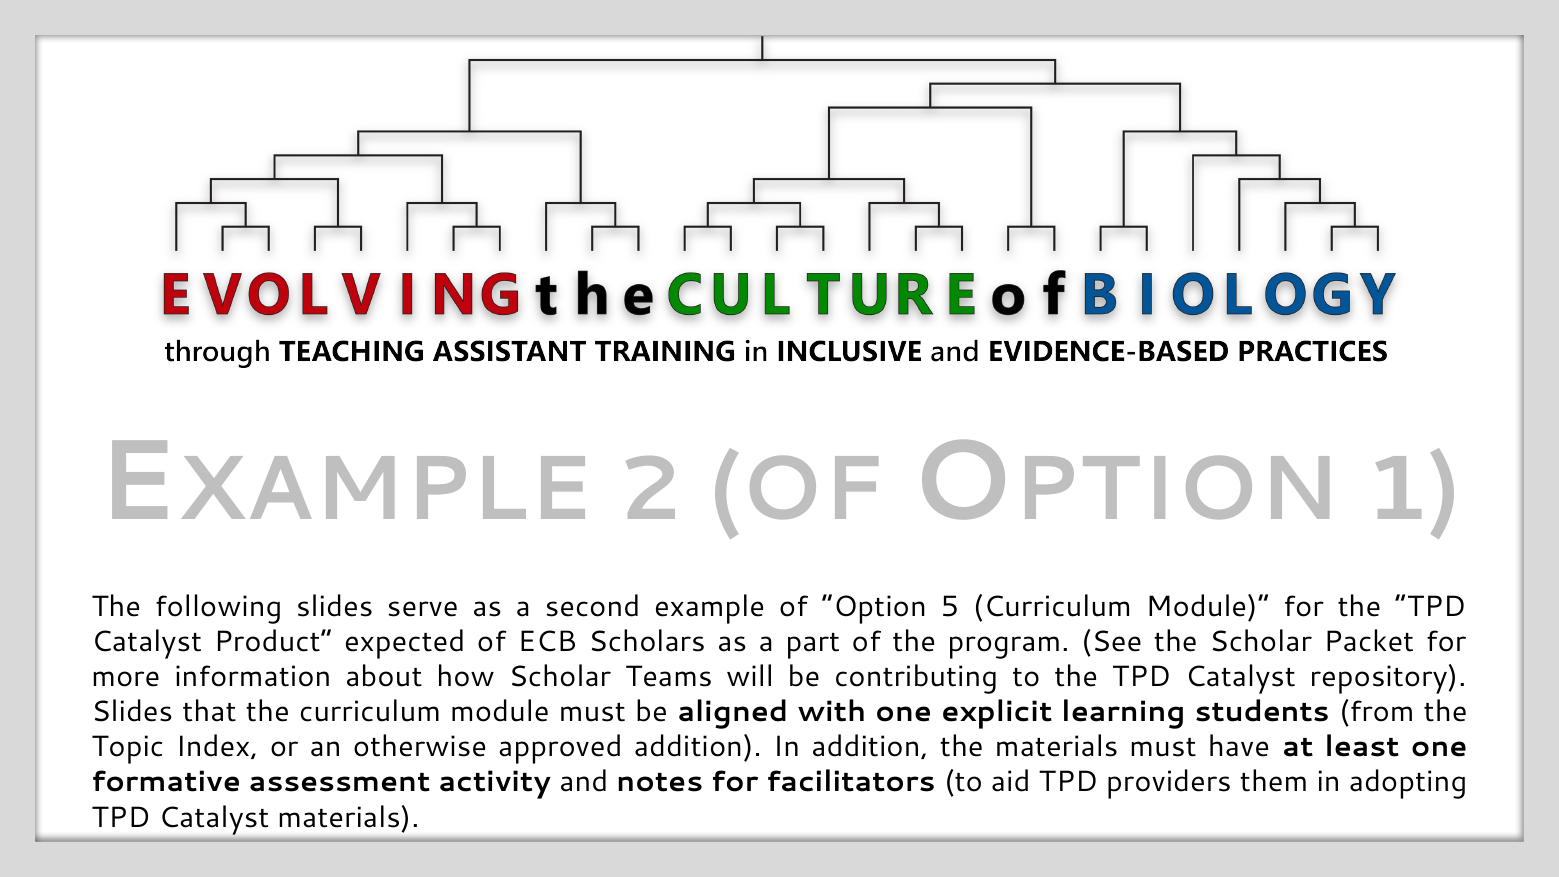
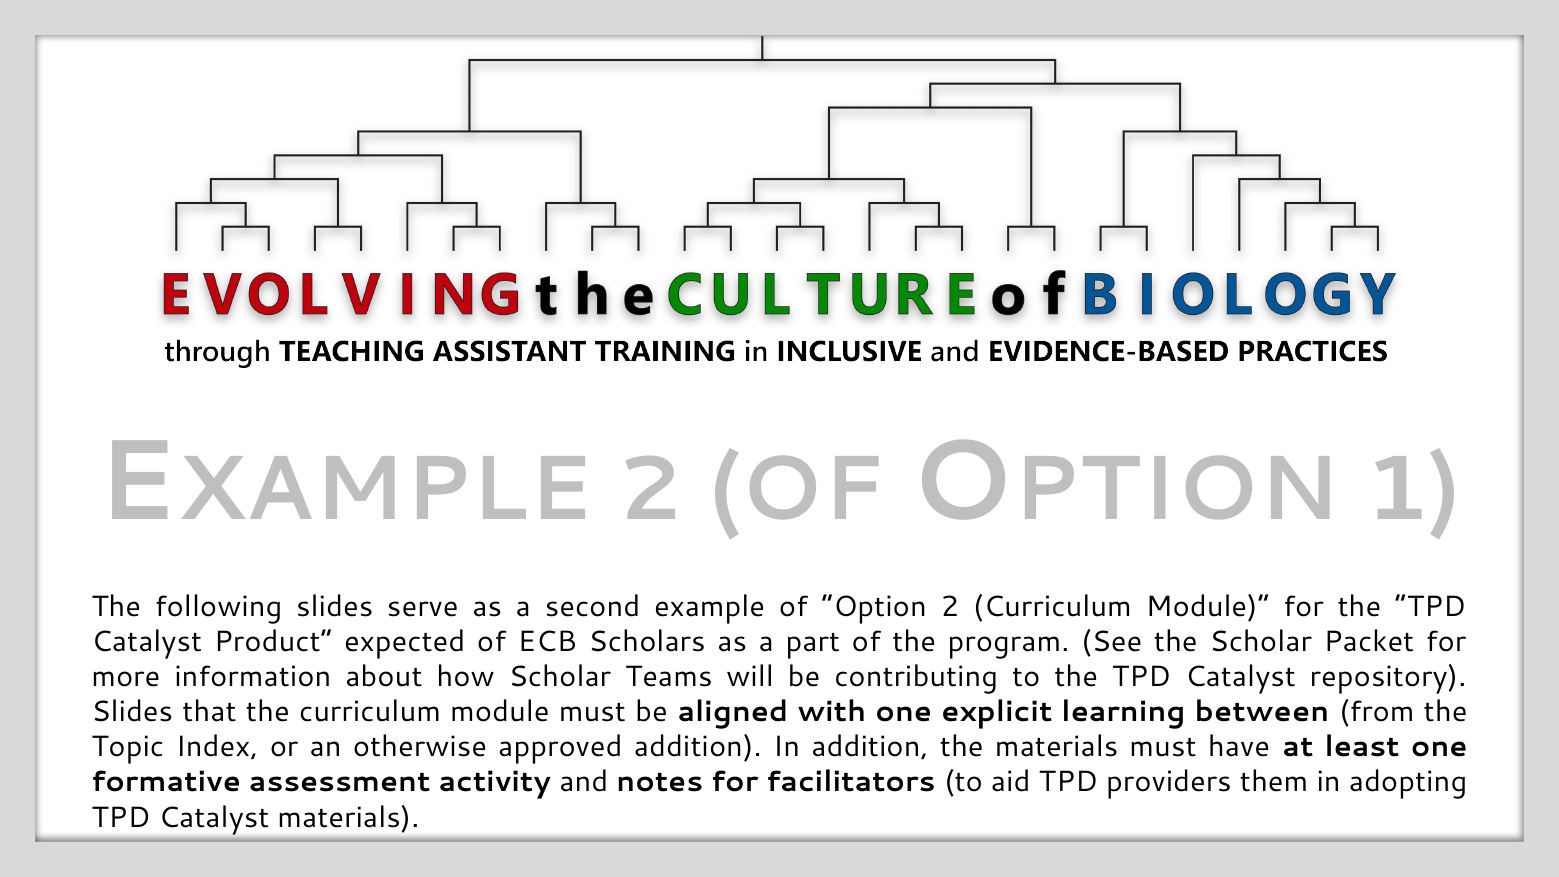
Option 5: 5 -> 2 (950, 607)
students: students -> between (1262, 712)
